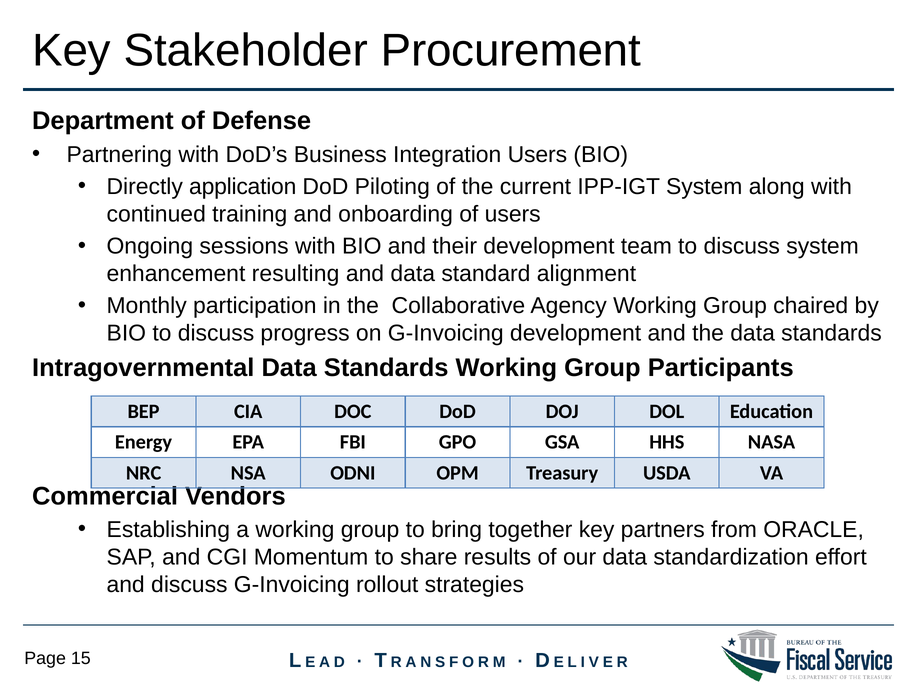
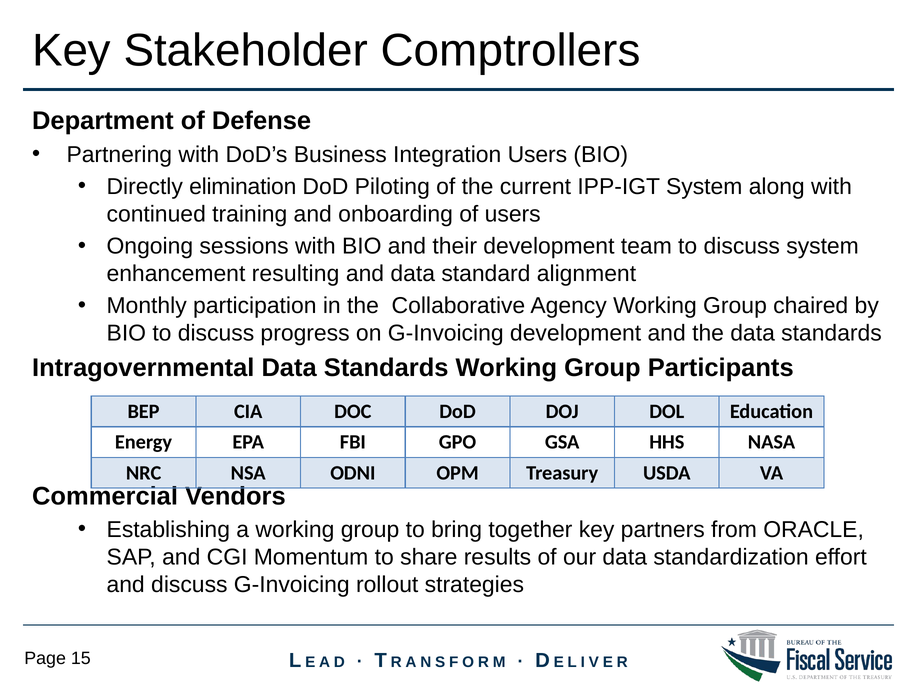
Procurement: Procurement -> Comptrollers (511, 51)
application: application -> elimination (243, 187)
